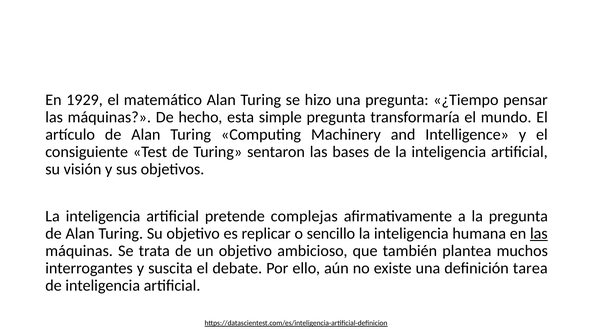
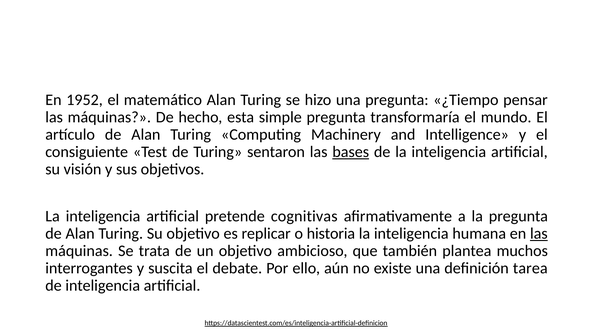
1929: 1929 -> 1952 (85, 100)
bases underline: none -> present (351, 152)
complejas: complejas -> cognitivas (304, 216)
sencillo: sencillo -> historia (331, 234)
